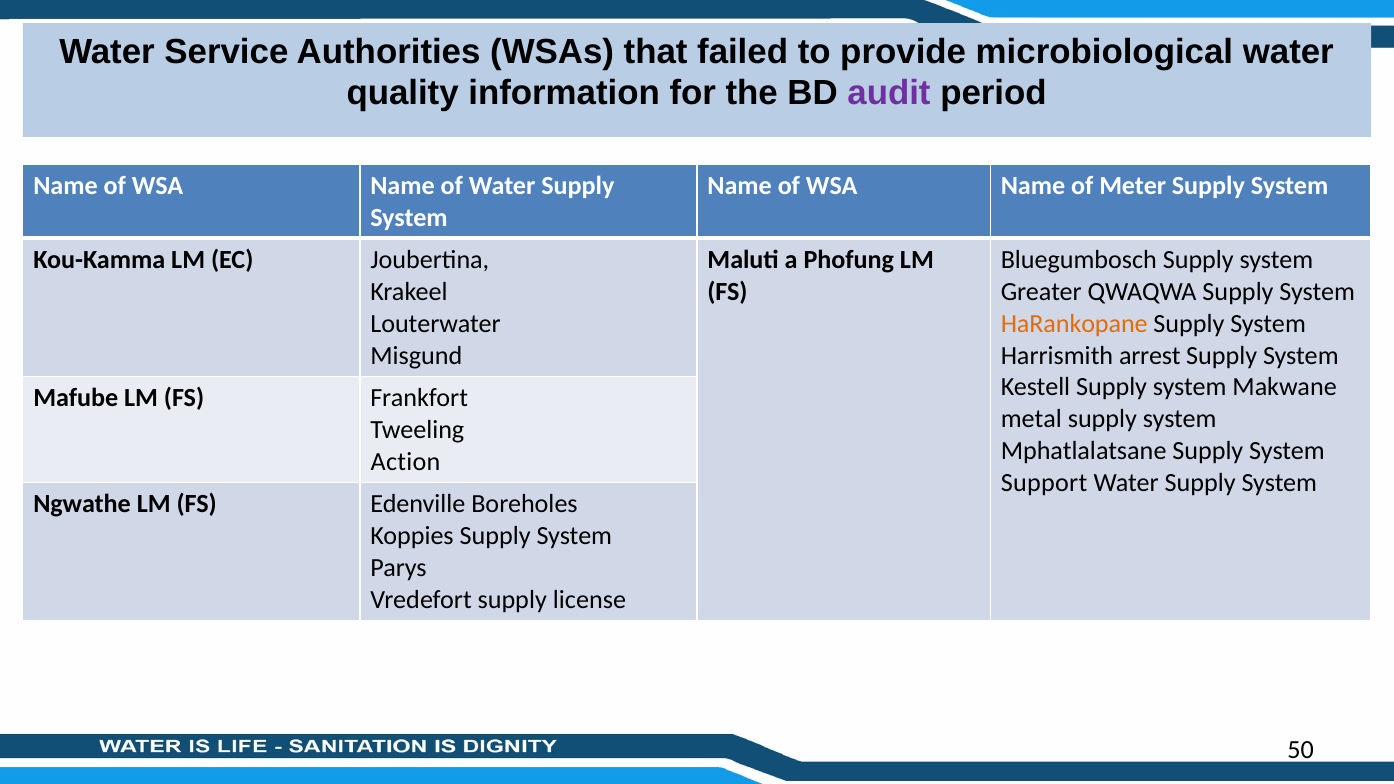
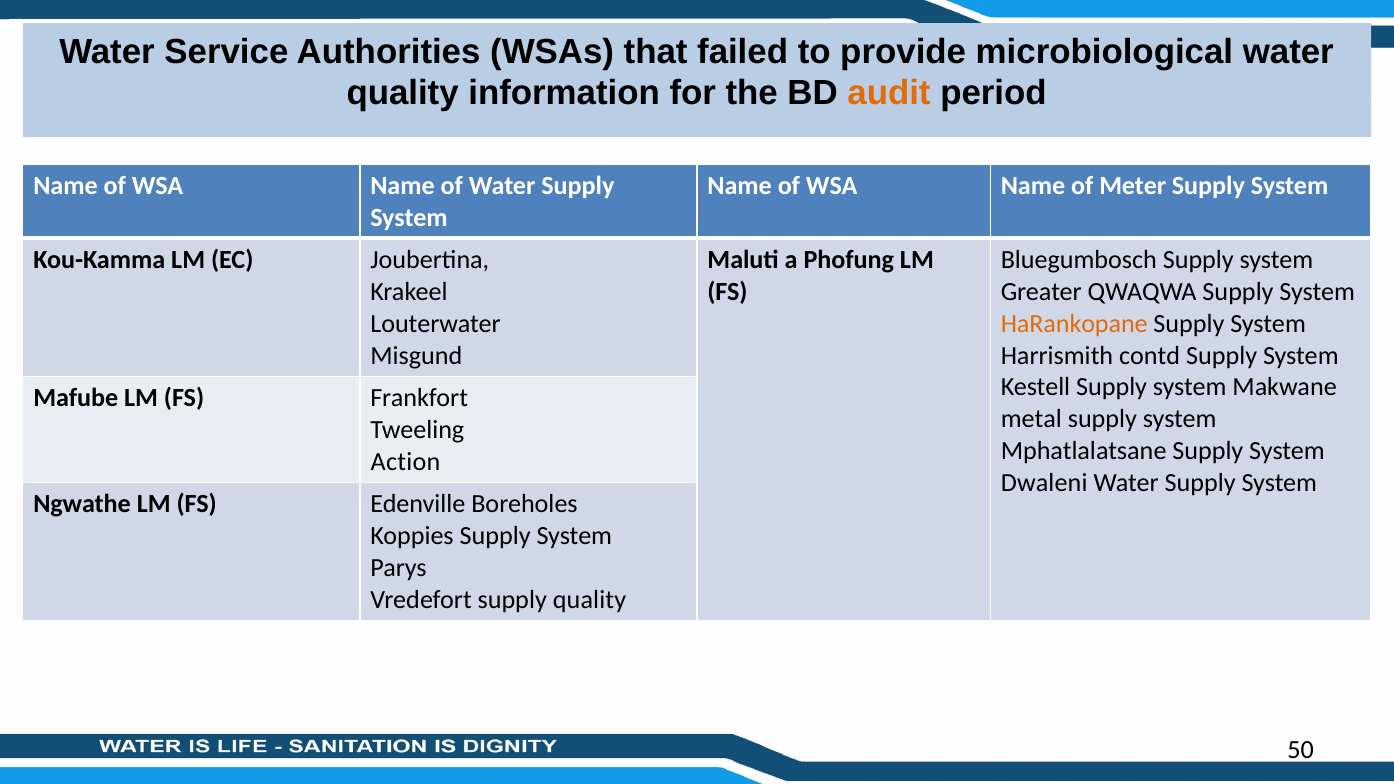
audit colour: purple -> orange (889, 93)
arrest: arrest -> contd (1150, 356)
Support: Support -> Dwaleni (1044, 483)
supply license: license -> quality (589, 600)
